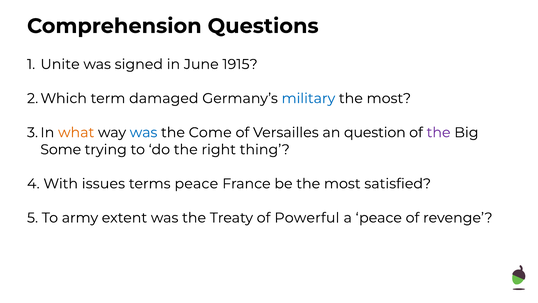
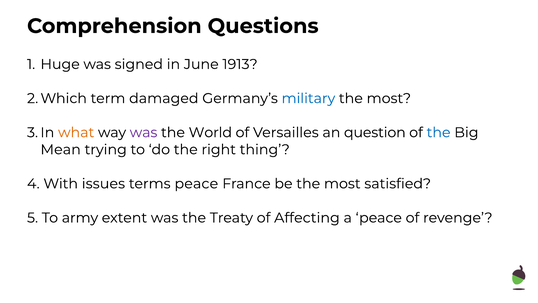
Unite: Unite -> Huge (60, 64)
1915: 1915 -> 1913 (240, 64)
was colour: blue -> purple (144, 132)
Come: Come -> World (210, 132)
the colour: purple -> blue (439, 132)
Some: Some -> Mean (61, 149)
Powerful: Powerful -> Affecting (307, 218)
